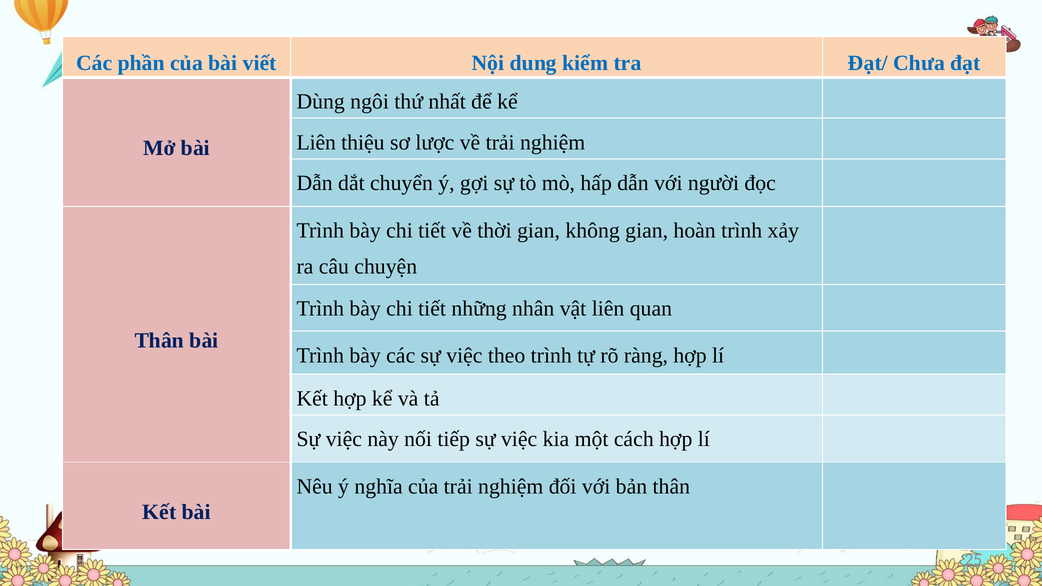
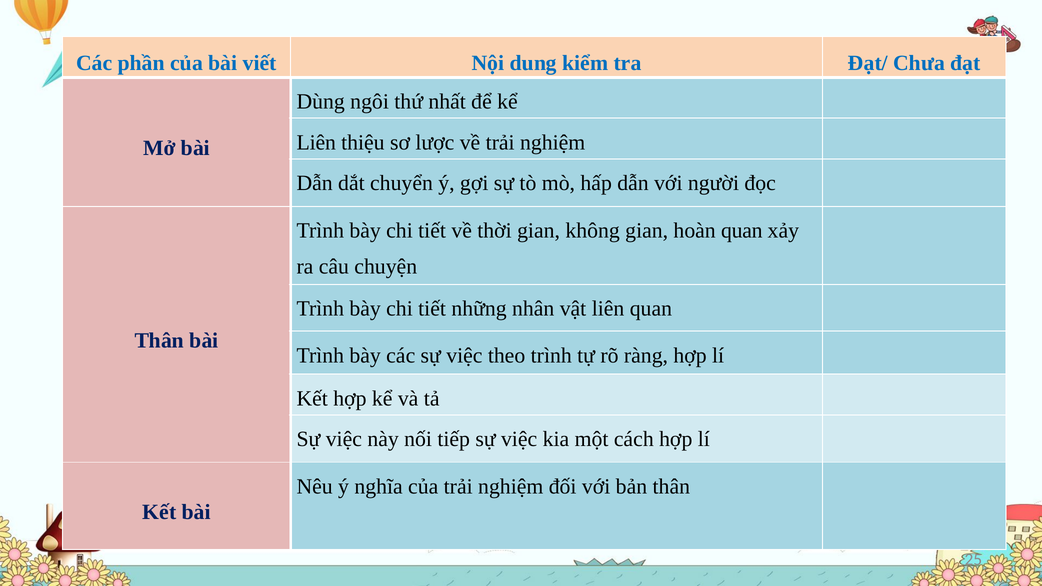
hoàn trình: trình -> quan (742, 231)
